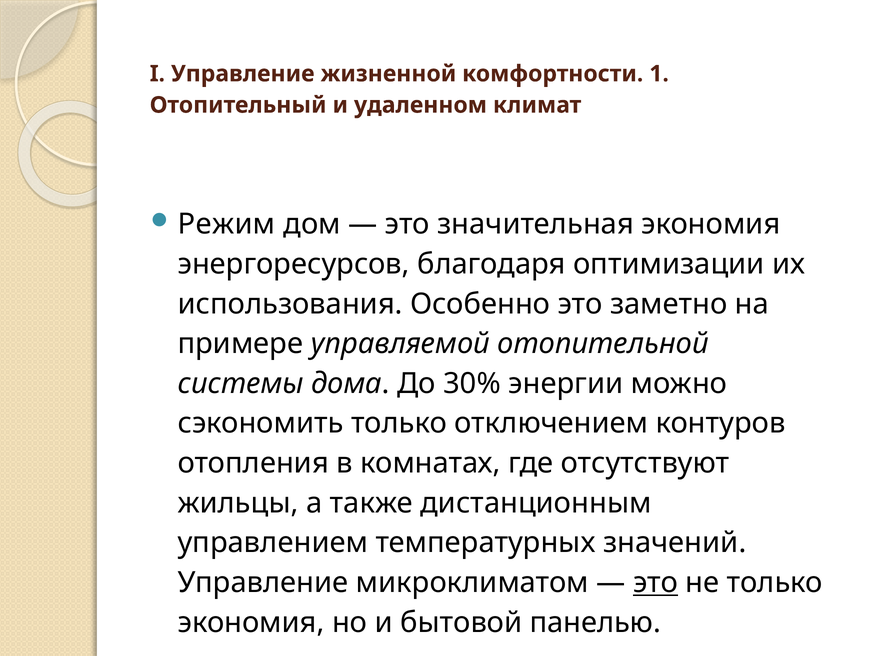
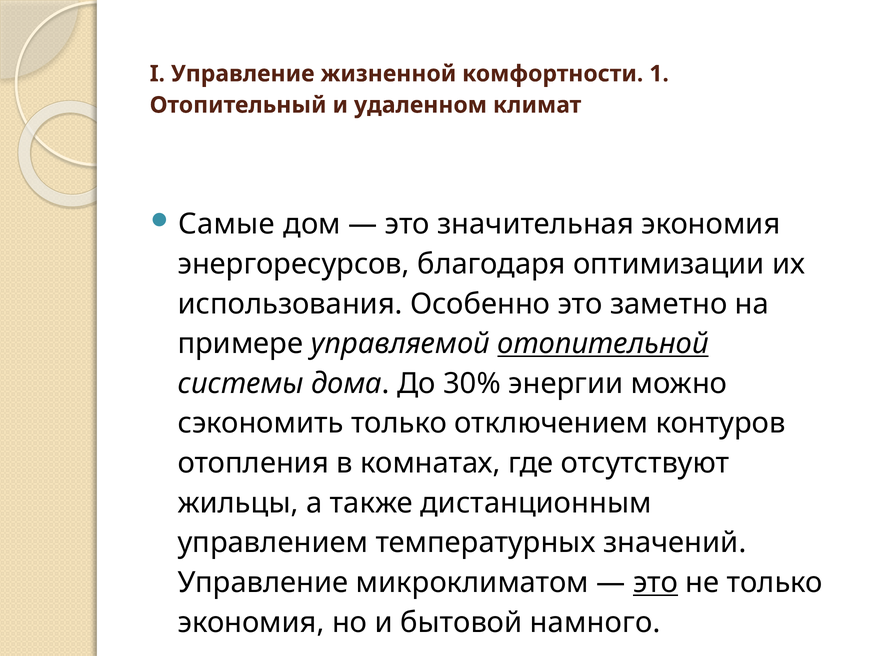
Режим: Режим -> Самые (227, 224)
отопительной underline: none -> present (603, 343)
панелью: панелью -> намного (595, 622)
